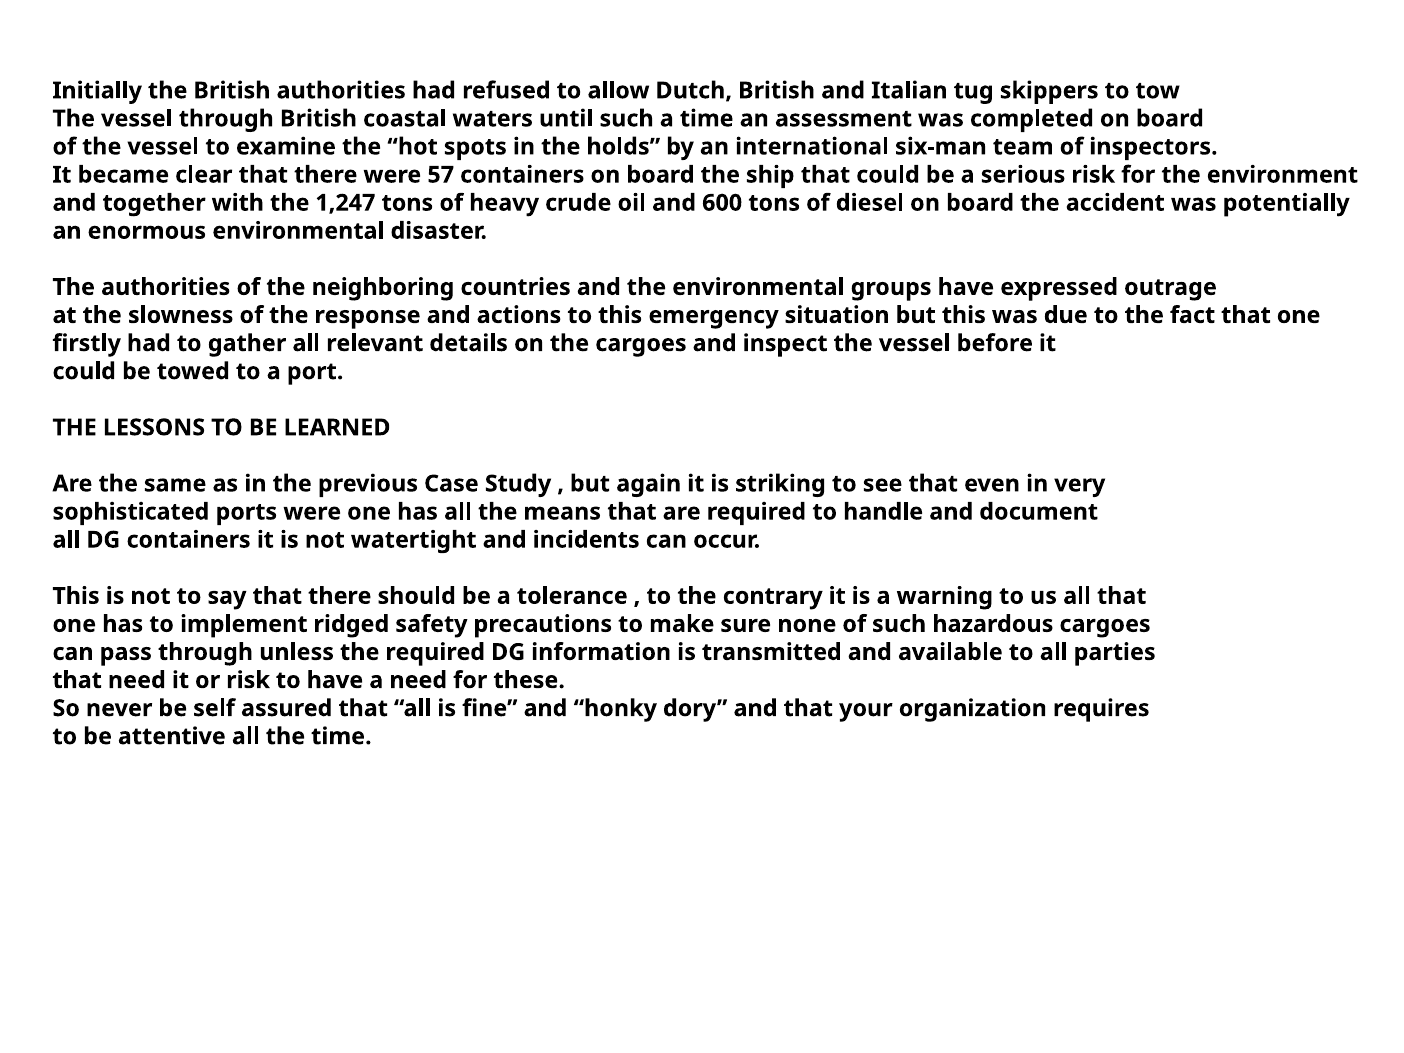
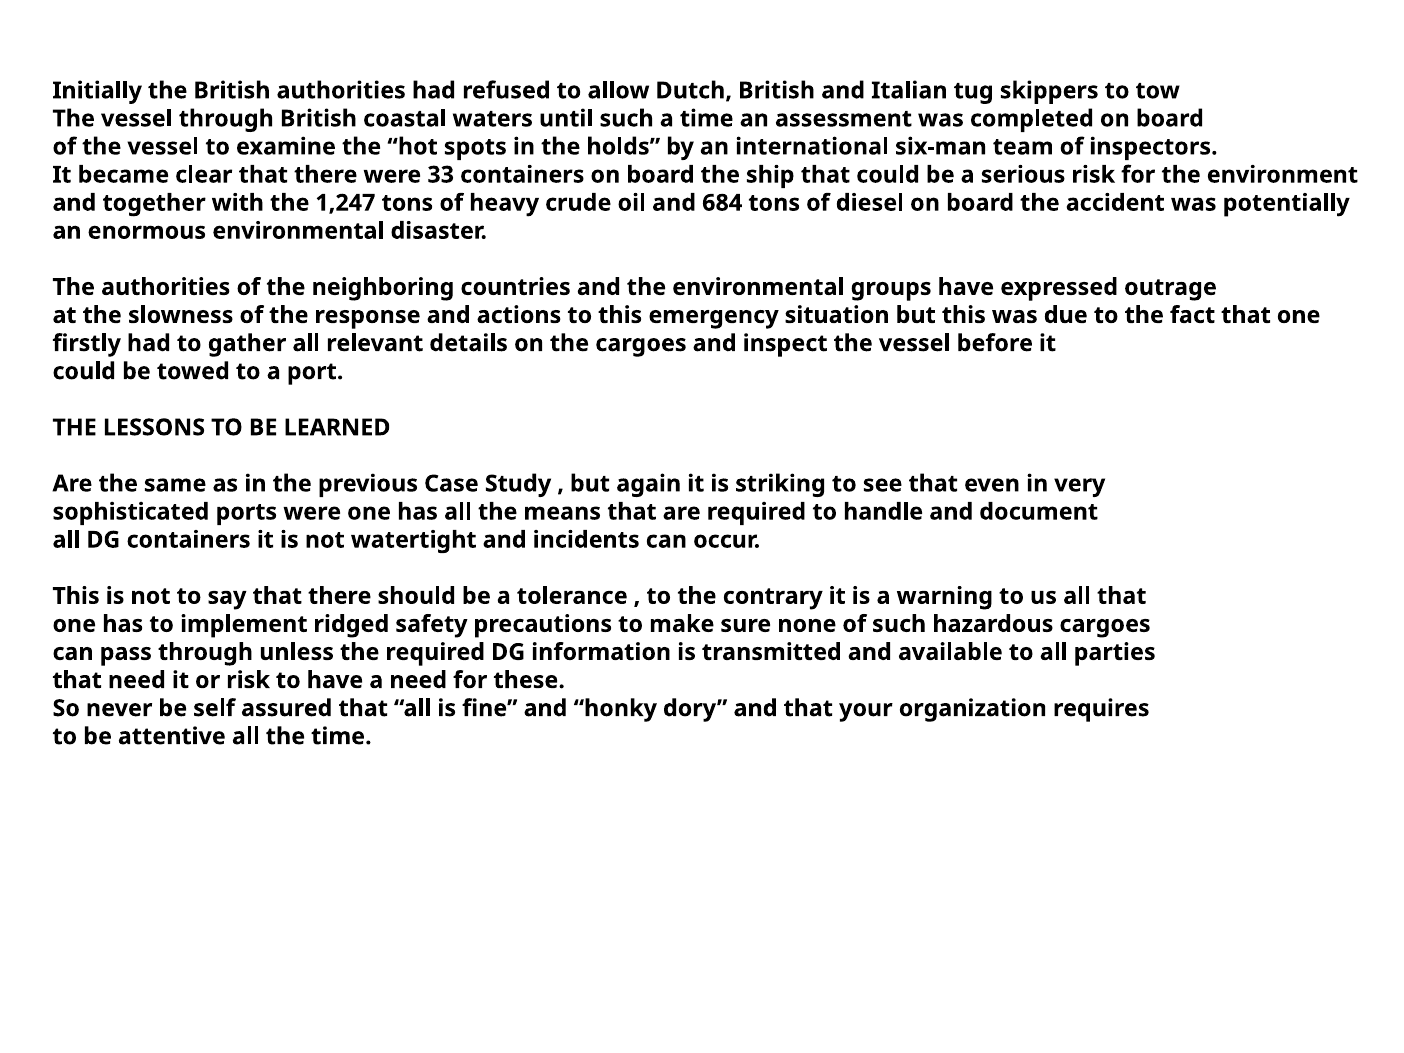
57: 57 -> 33 (441, 175)
600: 600 -> 684 (722, 203)
